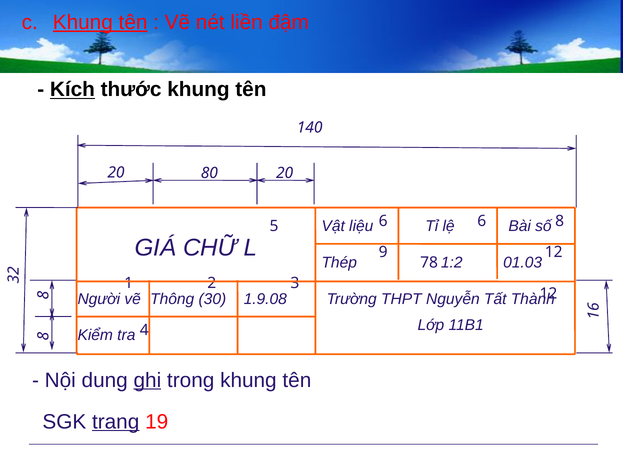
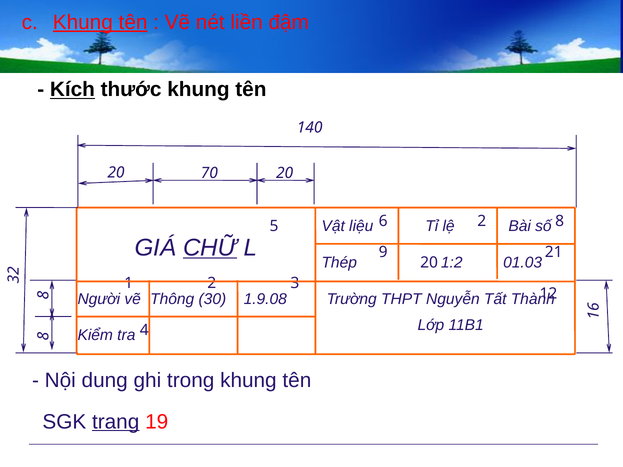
80: 80 -> 70 (209, 173)
6 6: 6 -> 2 (482, 221)
CHỮ underline: none -> present (210, 248)
Thép 78: 78 -> 20 (429, 263)
1:2 12: 12 -> 21 (554, 252)
ghi underline: present -> none (147, 380)
